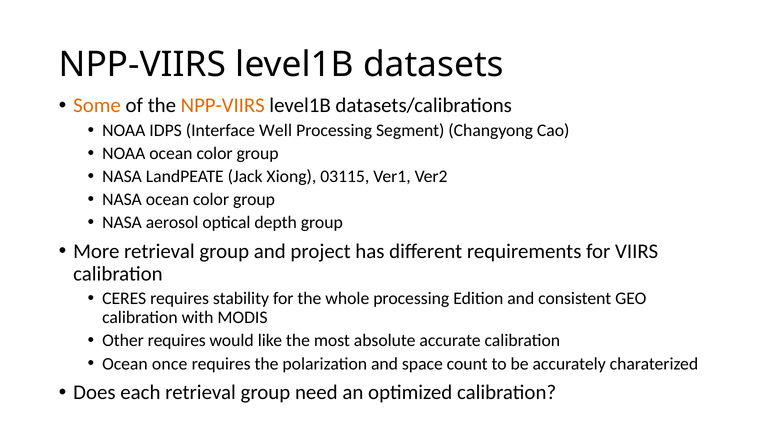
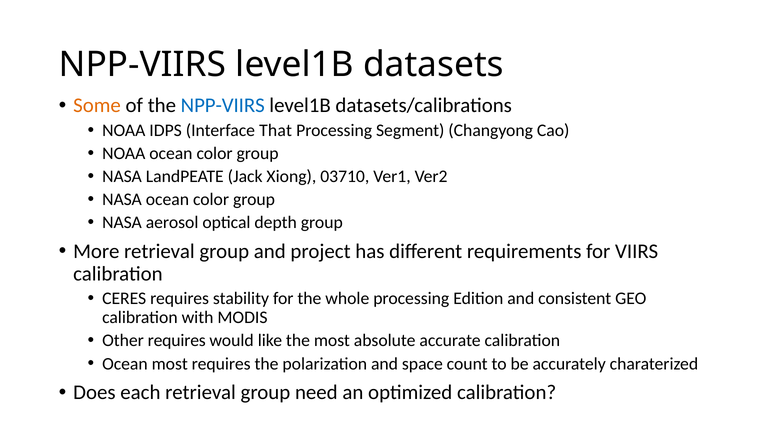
NPP-VIIRS colour: orange -> blue (223, 106)
Well: Well -> That (276, 130)
03115: 03115 -> 03710 (345, 177)
Ocean once: once -> most (170, 364)
